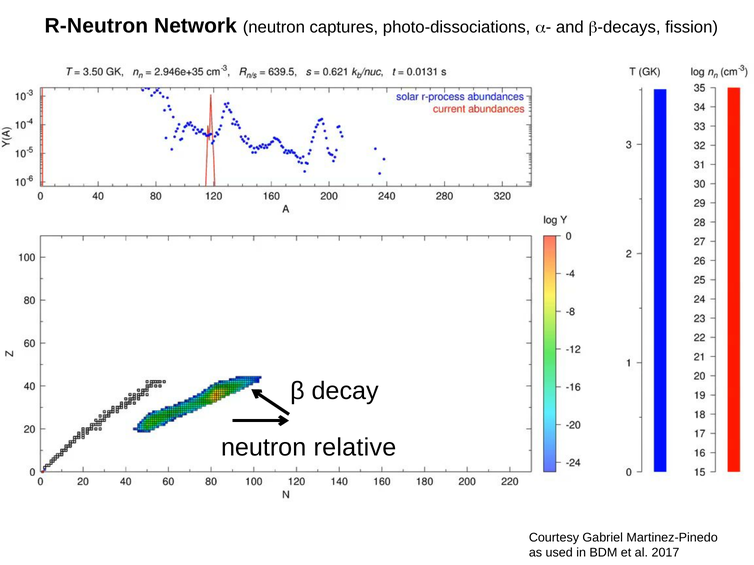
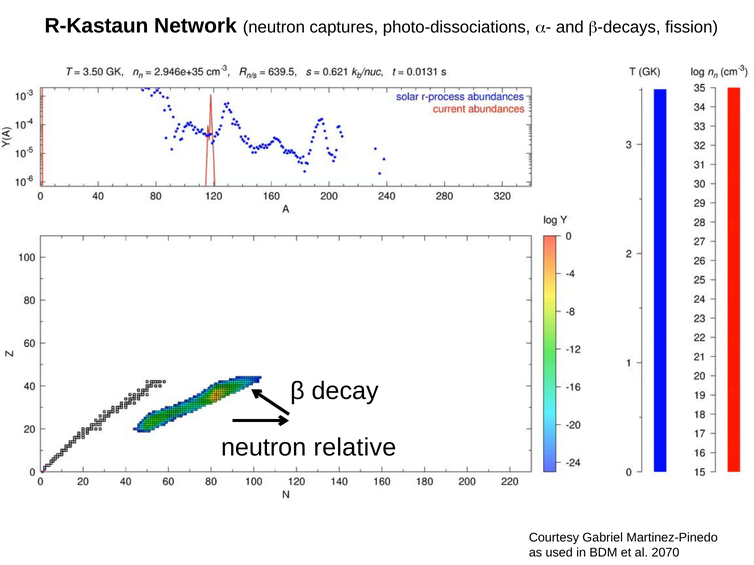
R-Neutron: R-Neutron -> R-Kastaun (96, 26)
2017: 2017 -> 2070 (665, 553)
